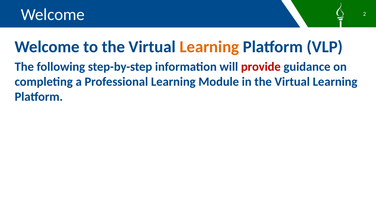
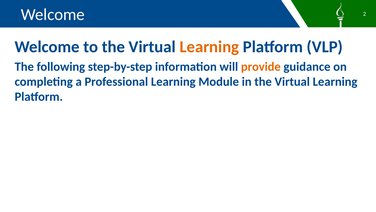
provide colour: red -> orange (261, 67)
